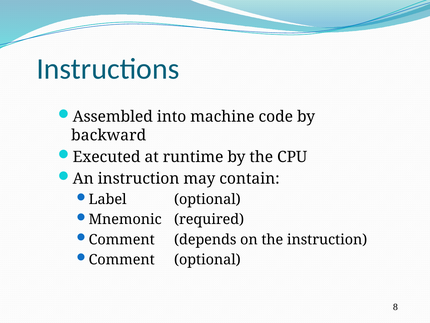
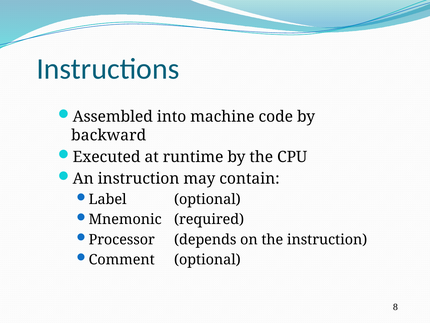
Comment: Comment -> Processor (122, 239)
